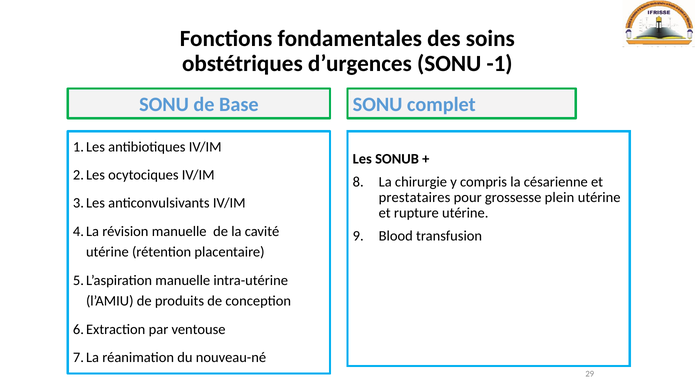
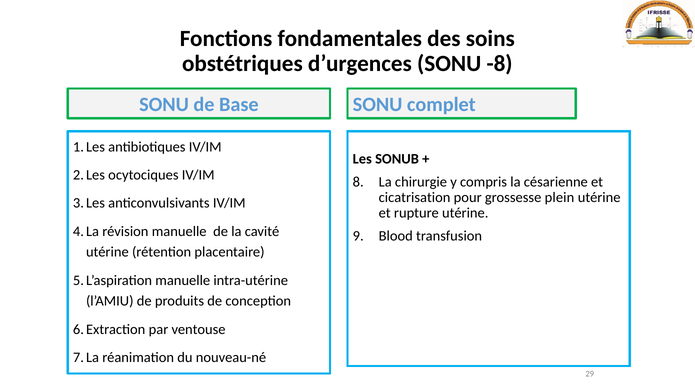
-1: -1 -> -8 (500, 63)
prestataires: prestataires -> cicatrisation (415, 197)
